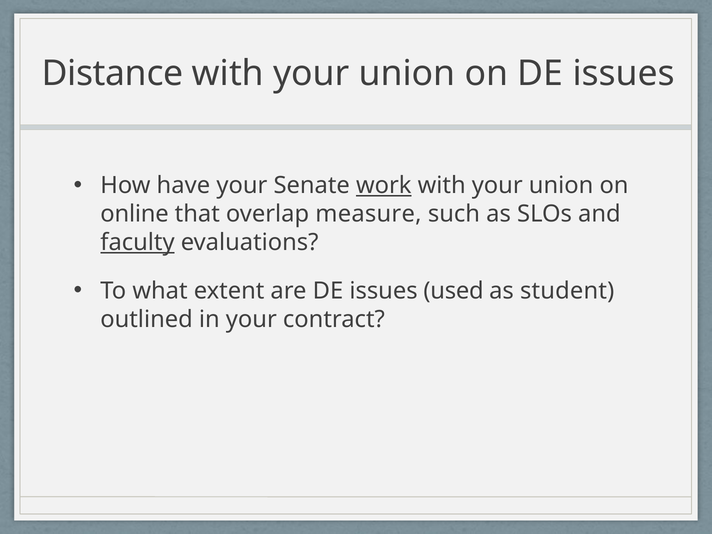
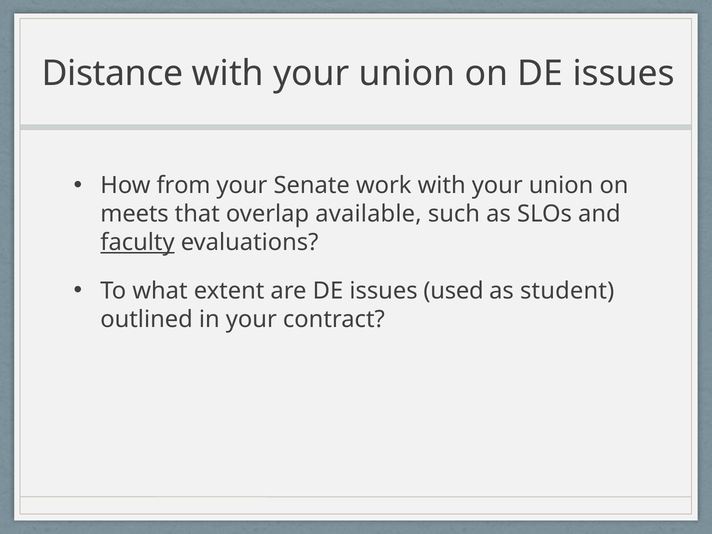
have: have -> from (184, 186)
work underline: present -> none (384, 186)
online: online -> meets (135, 214)
measure: measure -> available (368, 214)
